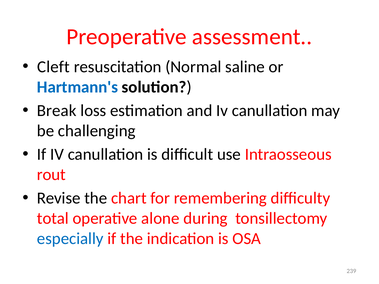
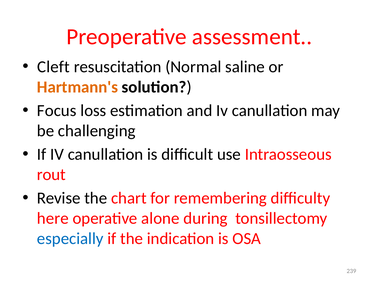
Hartmann's colour: blue -> orange (77, 87)
Break: Break -> Focus (57, 111)
total: total -> here (53, 219)
